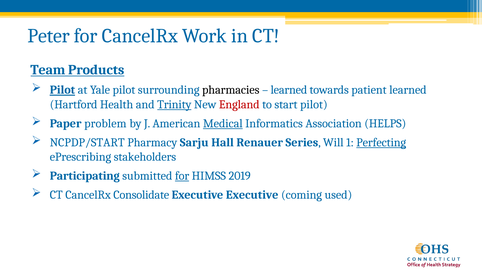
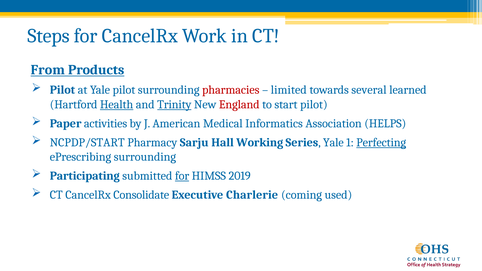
Peter: Peter -> Steps (49, 36)
Team: Team -> From (48, 70)
Pilot underline: present -> none (62, 90)
pharmacies colour: black -> red (231, 90)
learned: learned -> limited (289, 90)
patient: patient -> several (369, 90)
Health underline: none -> present (117, 104)
problem: problem -> activities (106, 123)
Medical underline: present -> none (223, 123)
Renauer: Renauer -> Working (260, 142)
Series Will: Will -> Yale (333, 142)
ePrescribing stakeholders: stakeholders -> surrounding (145, 157)
Executive Executive: Executive -> Charlerie (252, 195)
